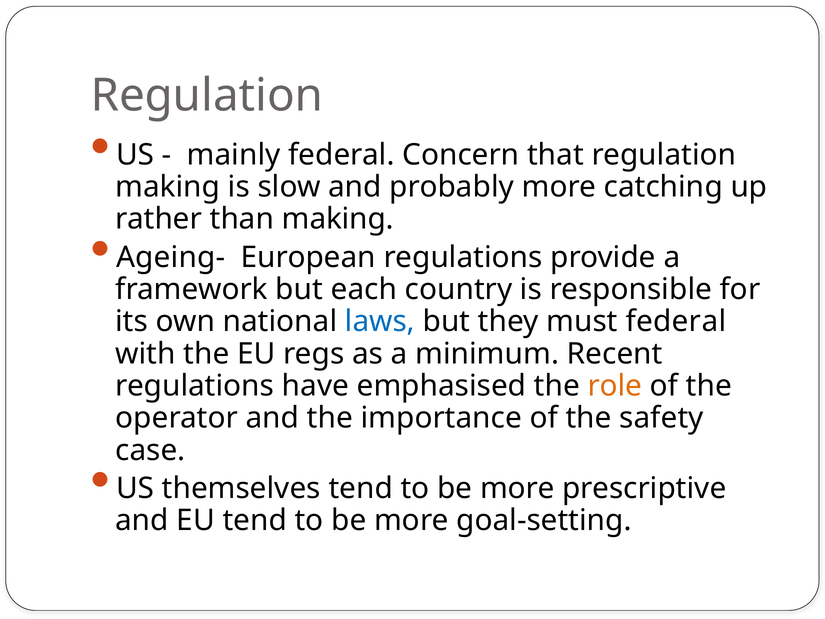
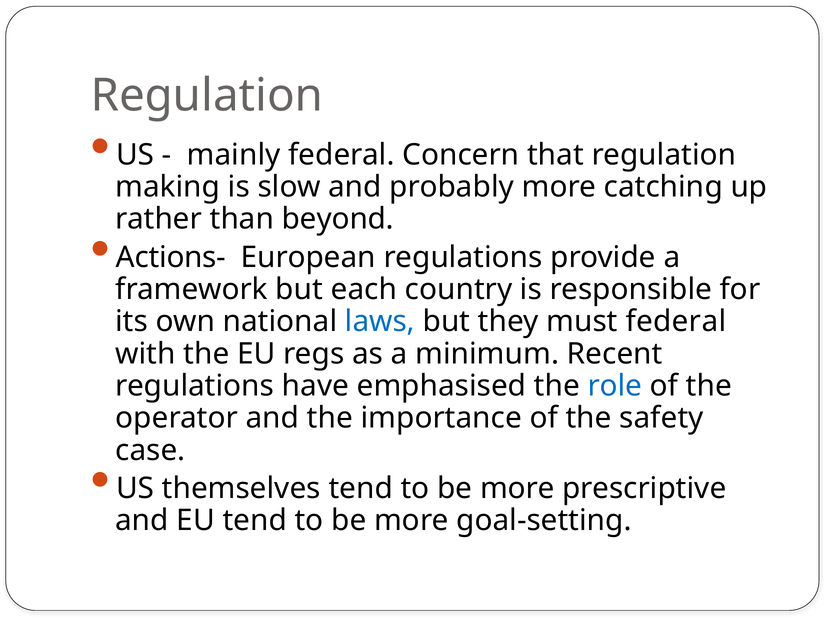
than making: making -> beyond (338, 219)
Ageing-: Ageing- -> Actions- (171, 257)
role colour: orange -> blue (615, 386)
